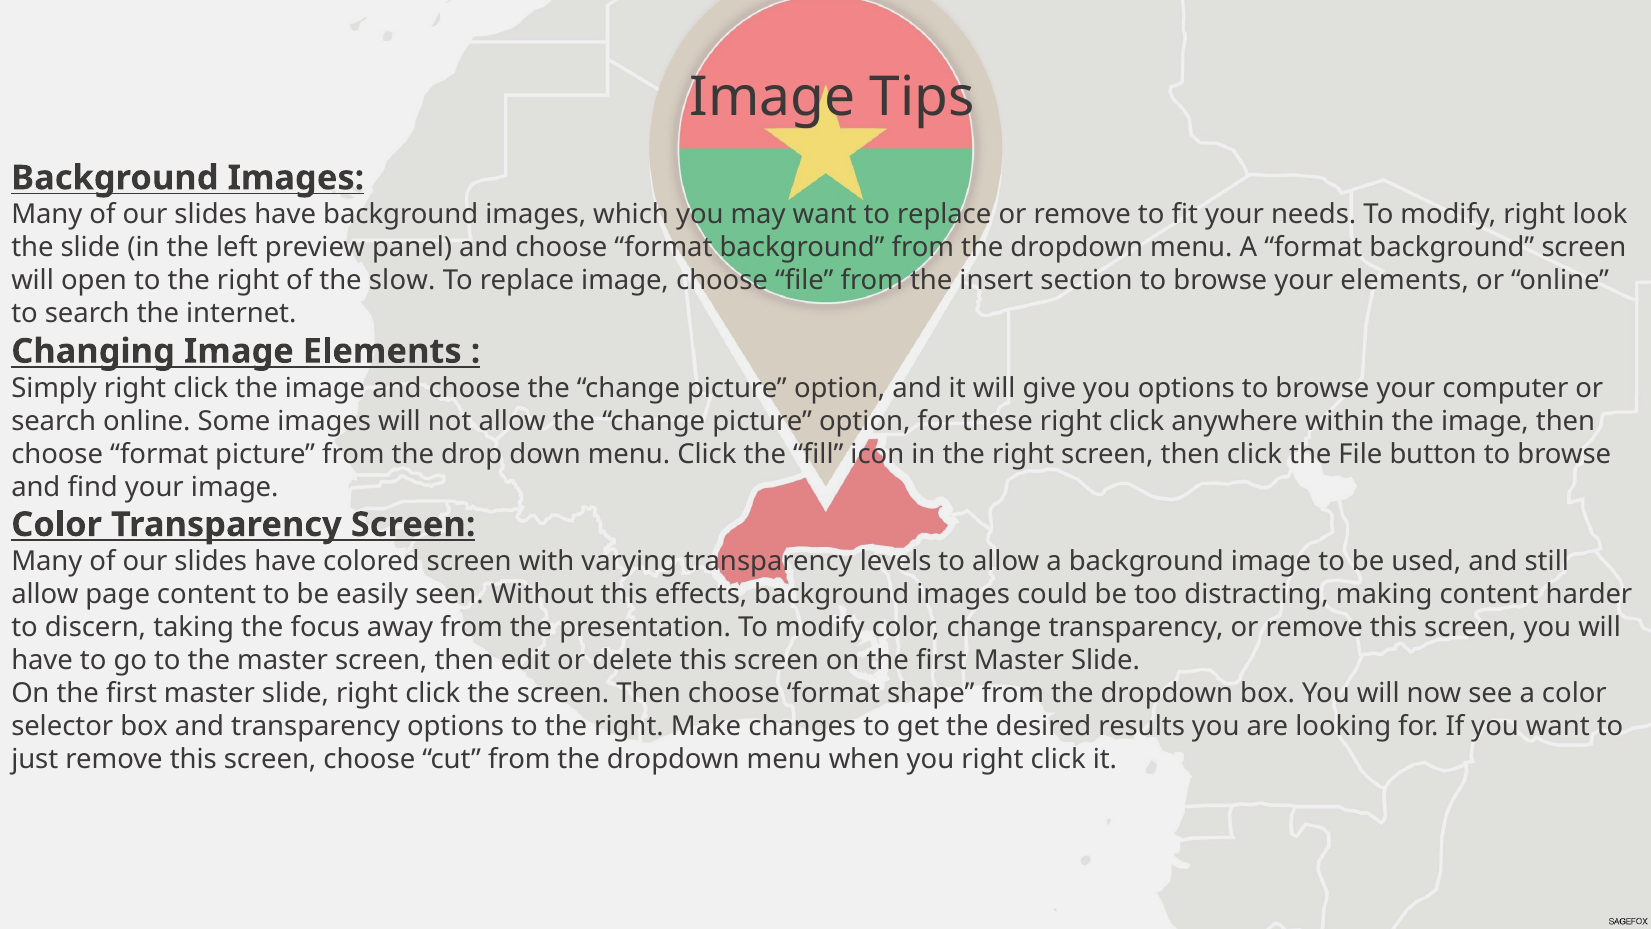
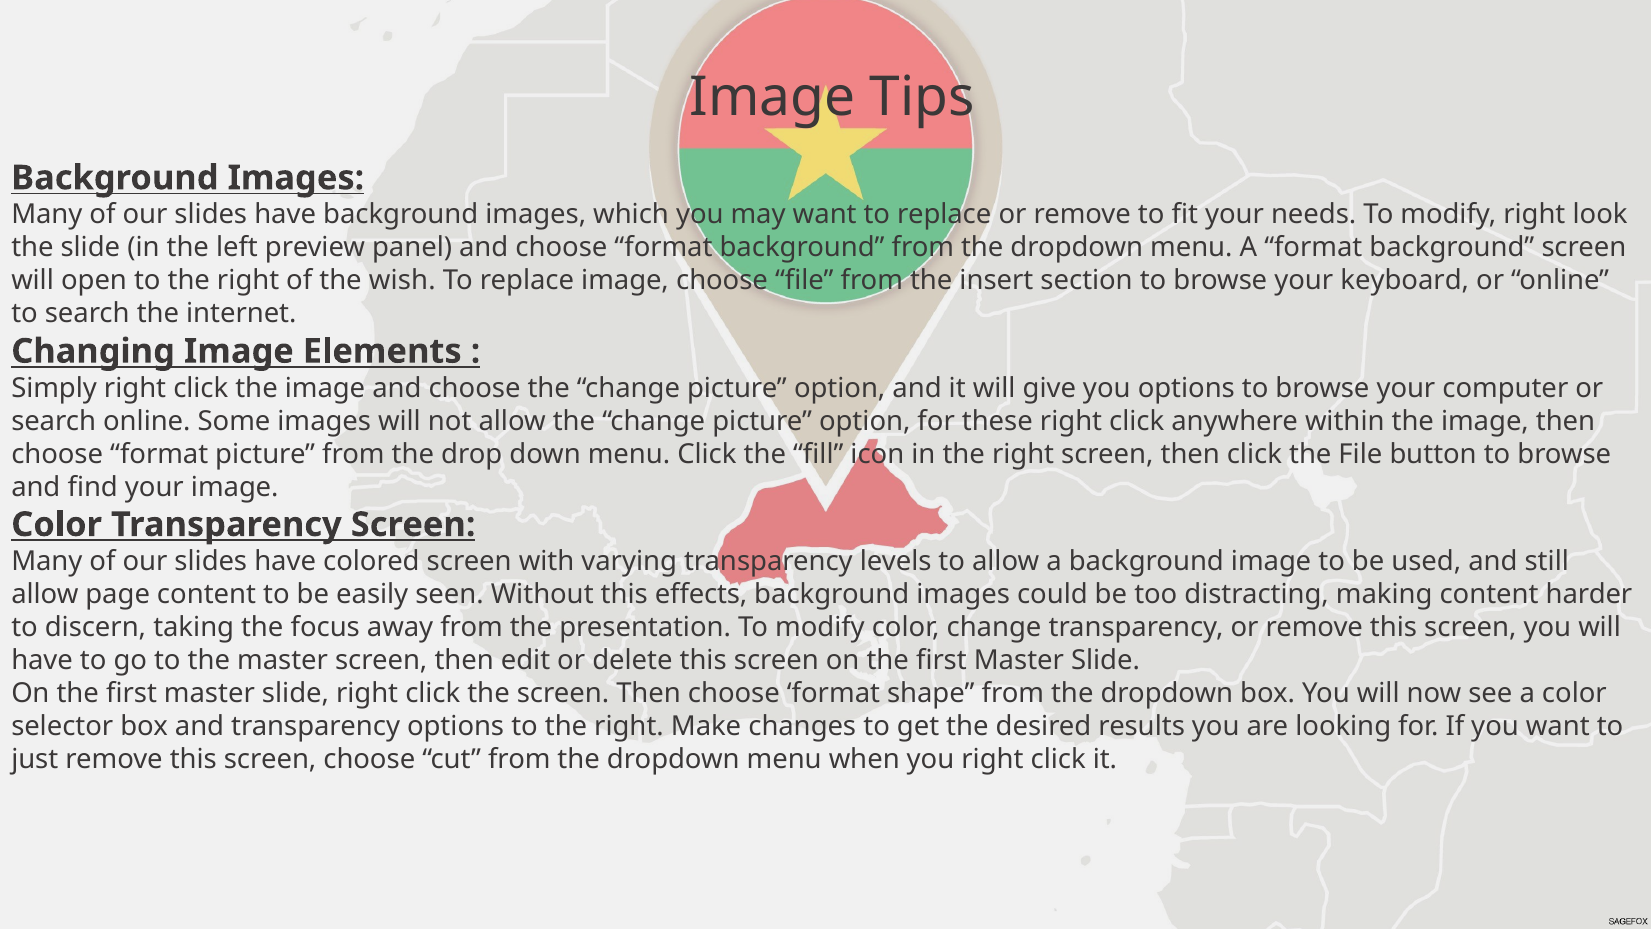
slow: slow -> wish (402, 281)
your elements: elements -> keyboard (1405, 281)
